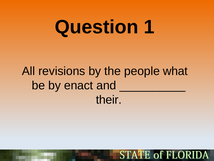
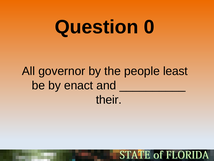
1: 1 -> 0 (149, 27)
revisions: revisions -> governor (62, 71)
what: what -> least (175, 71)
